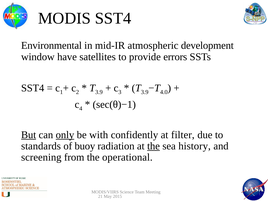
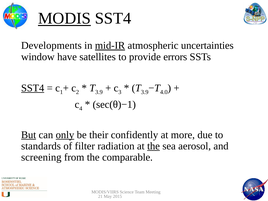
MODIS underline: none -> present (64, 18)
Environmental: Environmental -> Developments (51, 46)
mid-IR underline: none -> present (110, 46)
development: development -> uncertainties (207, 46)
SST4 underline: none -> present (33, 88)
with: with -> their (99, 135)
filter: filter -> more (183, 135)
buoy: buoy -> filter (85, 146)
history: history -> aerosol (195, 146)
operational: operational -> comparable (127, 157)
